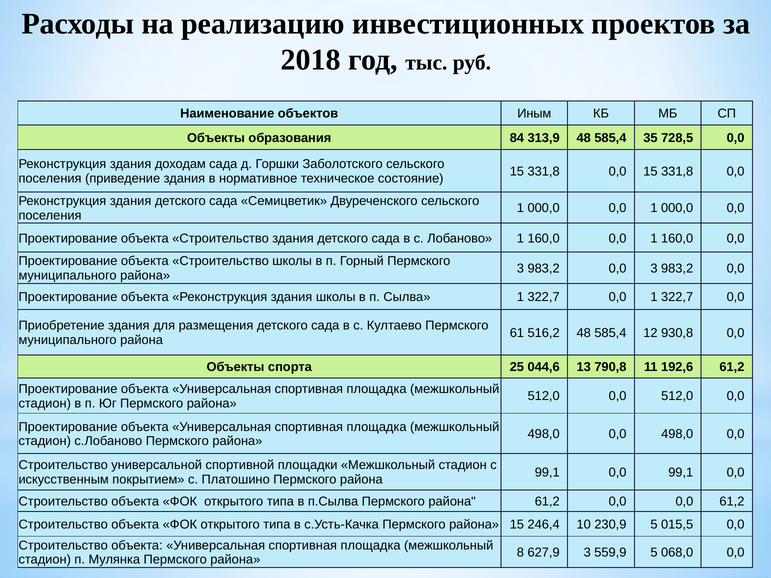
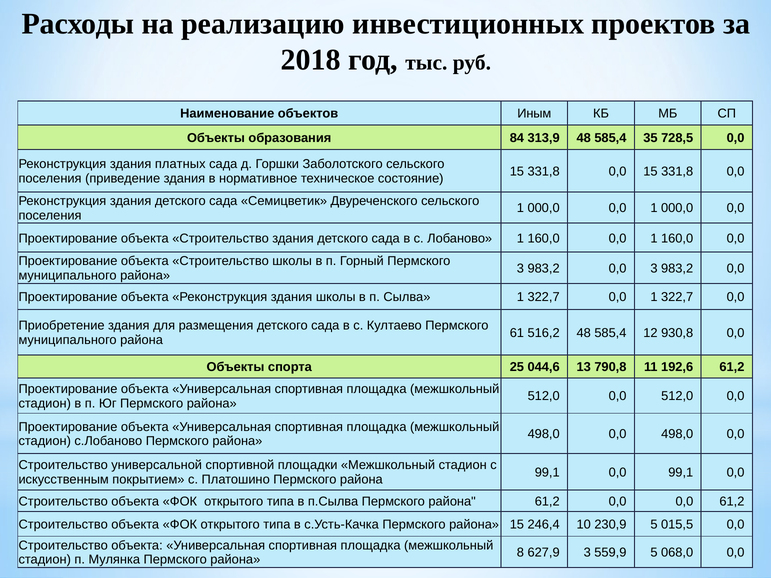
доходам: доходам -> платных (180, 164)
